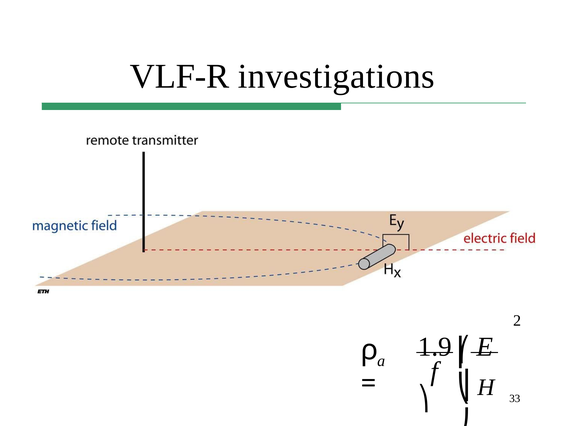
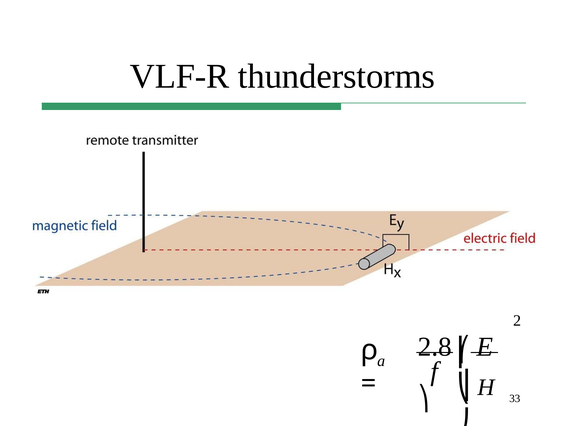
investigations: investigations -> thunderstorms (337, 76)
1.9: 1.9 -> 2.8 (435, 347)
